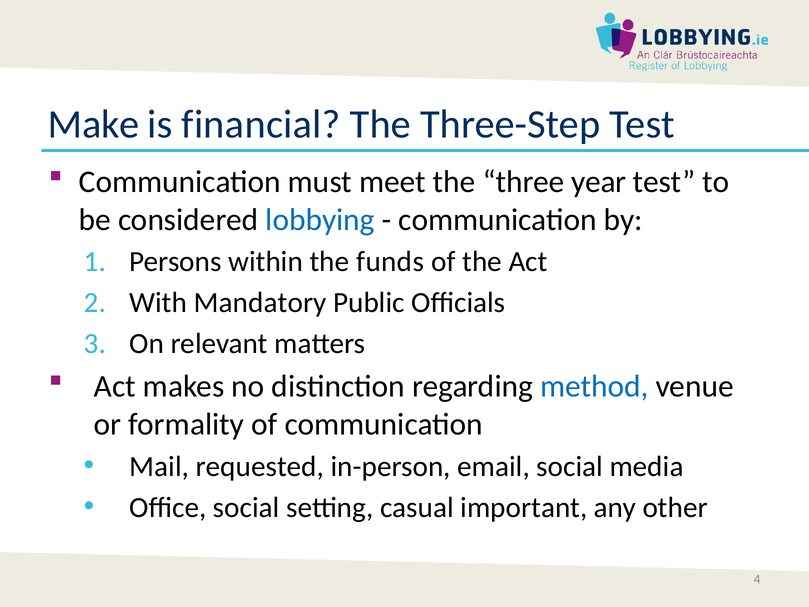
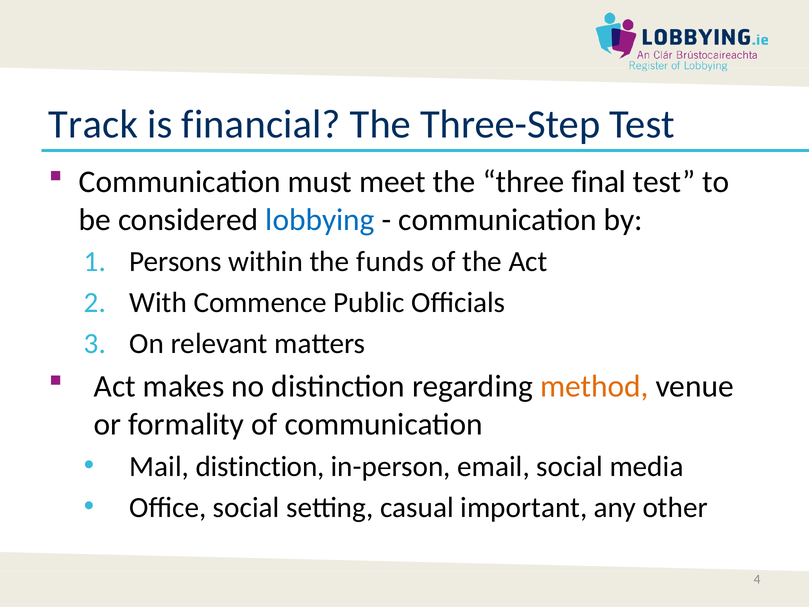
Make: Make -> Track (93, 124)
year: year -> final (599, 182)
Mandatory: Mandatory -> Commence (260, 303)
method colour: blue -> orange (594, 386)
Mail requested: requested -> distinction (260, 466)
